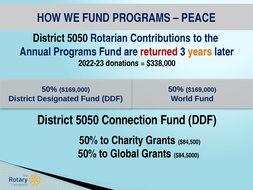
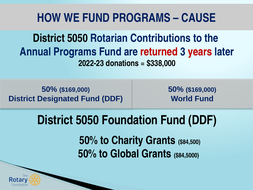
PEACE: PEACE -> CAUSE (199, 18)
years colour: orange -> red (200, 52)
Connection: Connection -> Foundation (130, 120)
